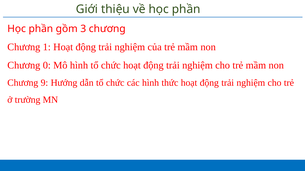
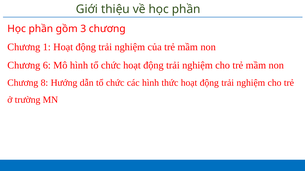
0: 0 -> 6 (47, 65)
9: 9 -> 8 (44, 83)
